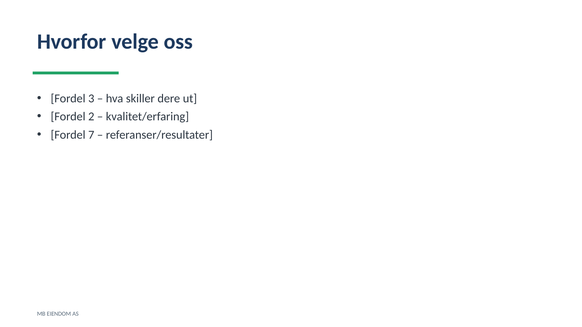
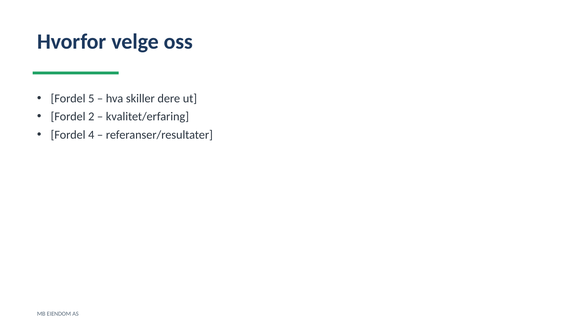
3: 3 -> 5 (91, 99)
7: 7 -> 4 (91, 135)
